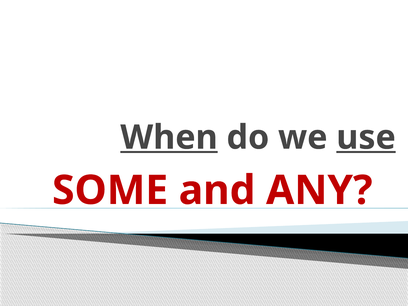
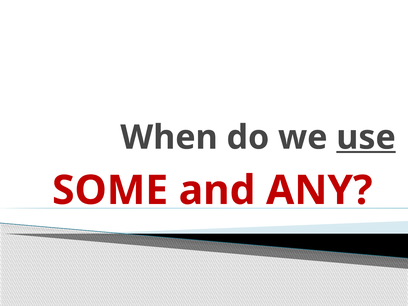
When underline: present -> none (169, 138)
